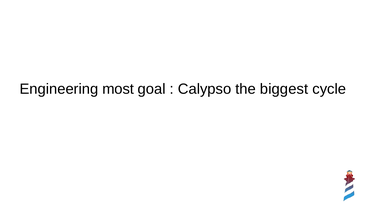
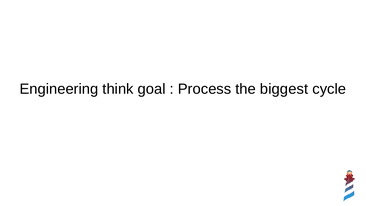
most: most -> think (118, 89)
Calypso: Calypso -> Process (205, 89)
